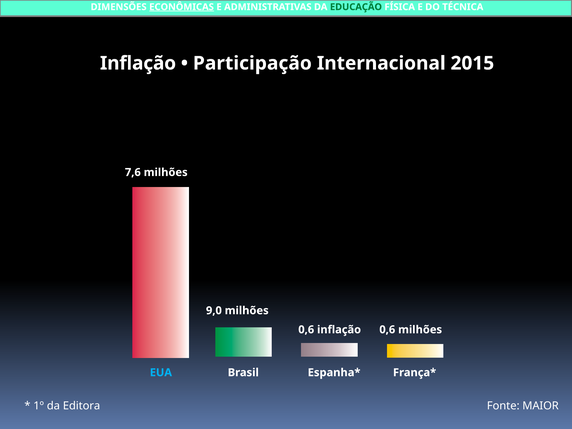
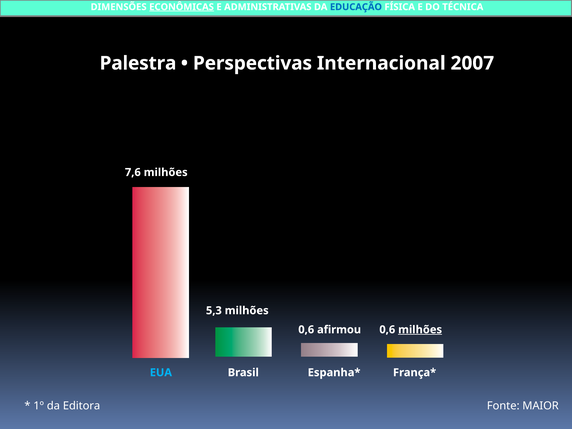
EDUCAÇÃO colour: green -> blue (356, 7)
Inflação: Inflação -> Palestra (138, 63)
Participação: Participação -> Perspectivas (252, 63)
2015: 2015 -> 2007 (472, 63)
9,0: 9,0 -> 5,3 (214, 311)
0,6 inflação: inflação -> afirmou (339, 330)
milhões underline: none -> present (420, 330)
